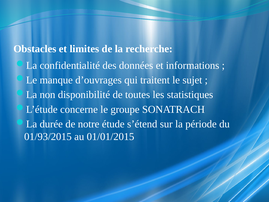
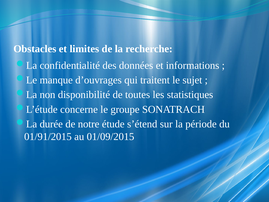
01/93/2015: 01/93/2015 -> 01/91/2015 (48, 136)
01/01/2015: 01/01/2015 -> 01/09/2015 (111, 136)
